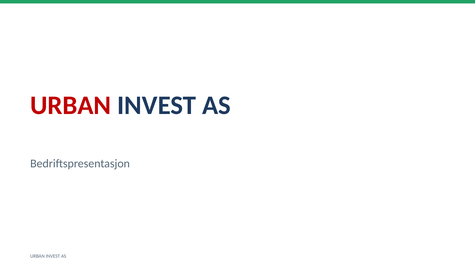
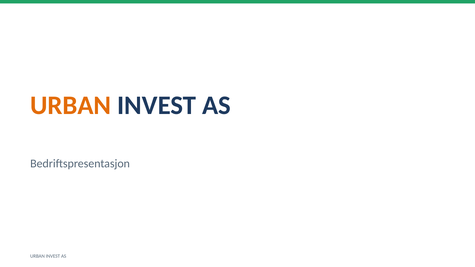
URBAN colour: red -> orange (71, 105)
